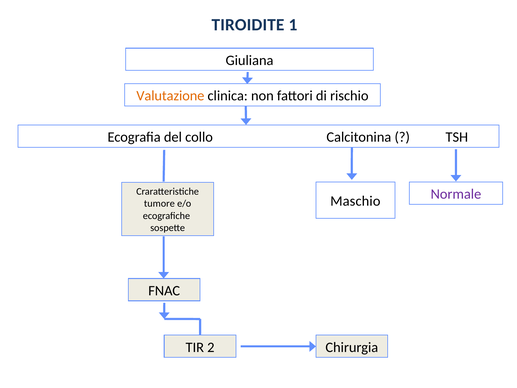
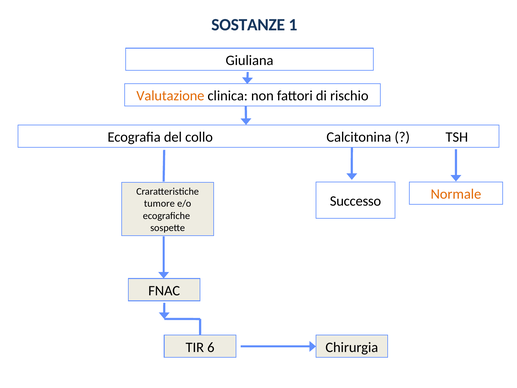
TIROIDITE: TIROIDITE -> SOSTANZE (248, 25)
Normale colour: purple -> orange (456, 194)
Maschio: Maschio -> Successo (355, 201)
2: 2 -> 6 (211, 347)
